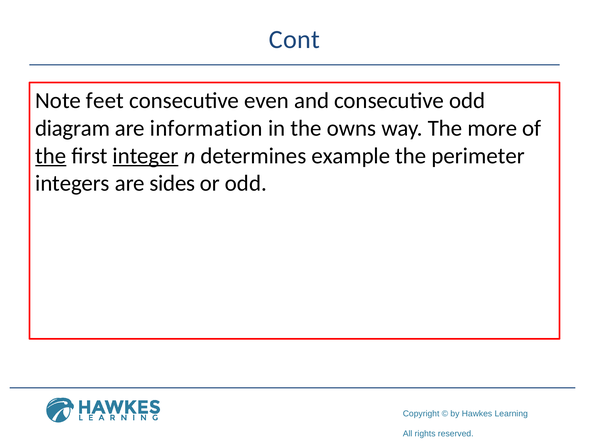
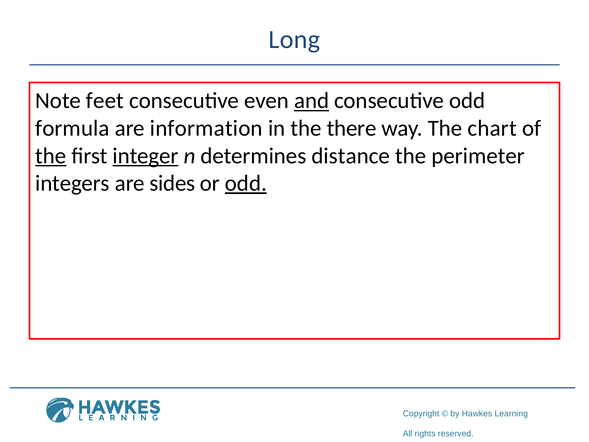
Cont: Cont -> Long (294, 40)
and underline: none -> present (312, 101)
diagram: diagram -> formula (72, 128)
owns: owns -> there (352, 128)
more: more -> chart (492, 128)
example: example -> distance (351, 156)
odd underline: none -> present (246, 183)
